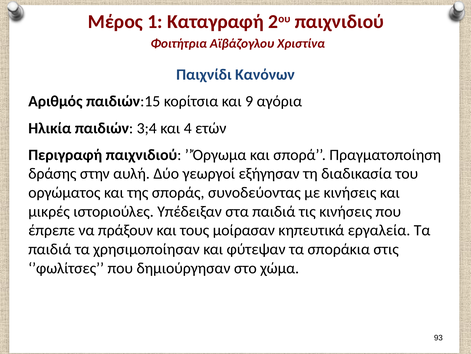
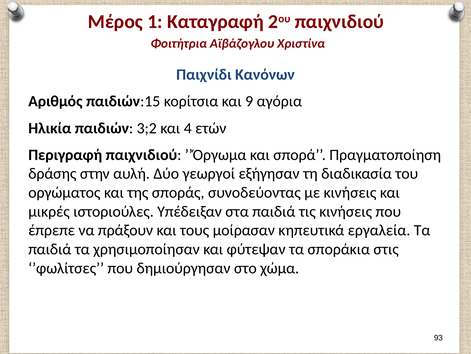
3;4: 3;4 -> 3;2 (147, 128)
